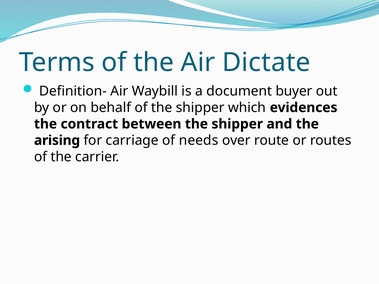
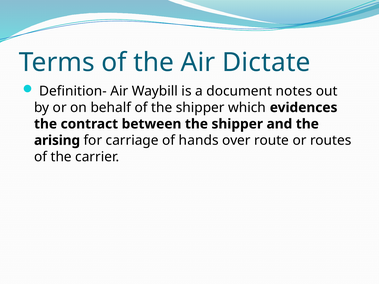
buyer: buyer -> notes (294, 91)
needs: needs -> hands (199, 140)
